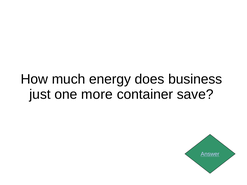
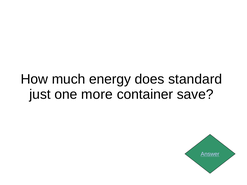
business: business -> standard (195, 79)
